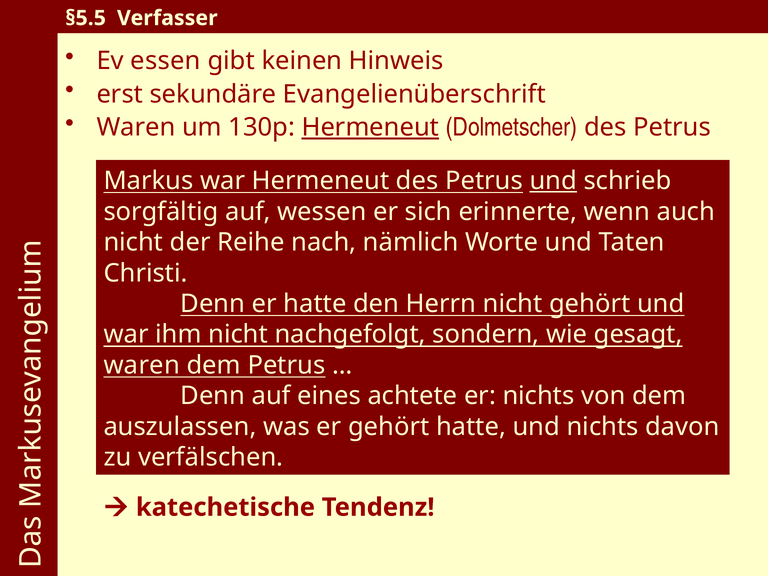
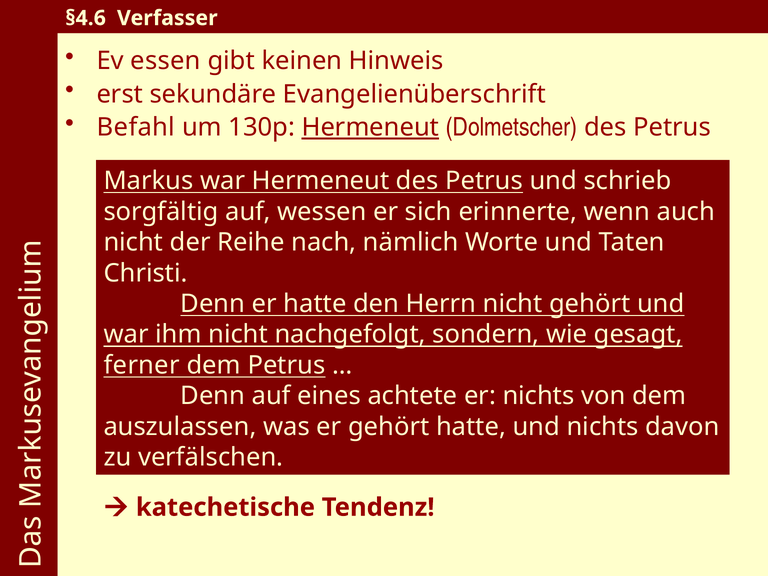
§5.5: §5.5 -> §4.6 (86, 18)
Waren: Waren -> Befahl (136, 127)
und underline: present -> none (553, 181)
waren: waren -> ferner (142, 365)
